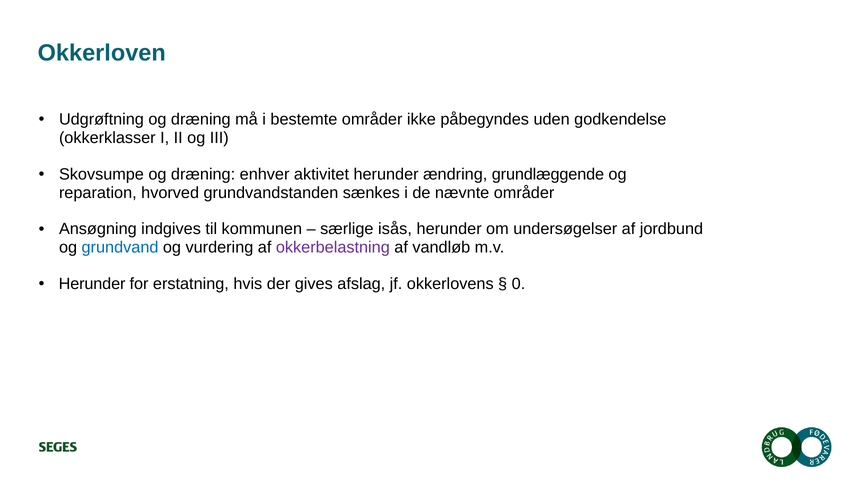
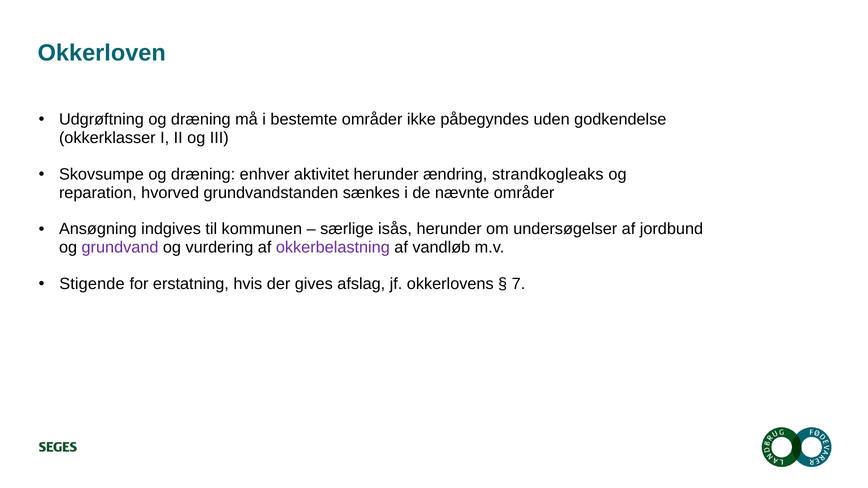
grundlæggende: grundlæggende -> strandkogleaks (548, 174)
grundvand colour: blue -> purple (120, 248)
Herunder: Herunder -> Stigende (92, 284)
0: 0 -> 7 (518, 284)
